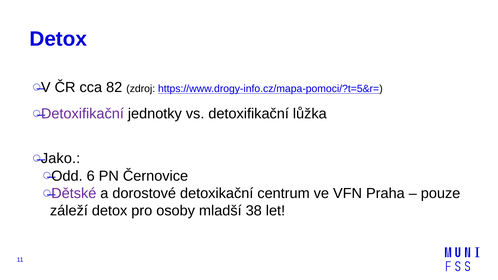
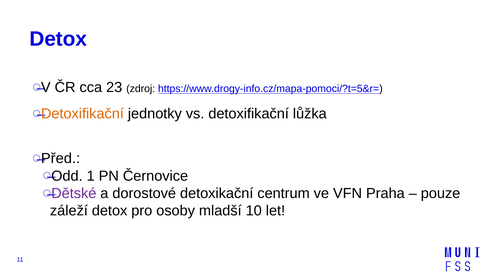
82: 82 -> 23 (114, 88)
Detoxifikační colour: purple -> orange (82, 114)
Jako: Jako -> Před (61, 159)
6: 6 -> 1 (91, 176)
38: 38 -> 10 (254, 211)
